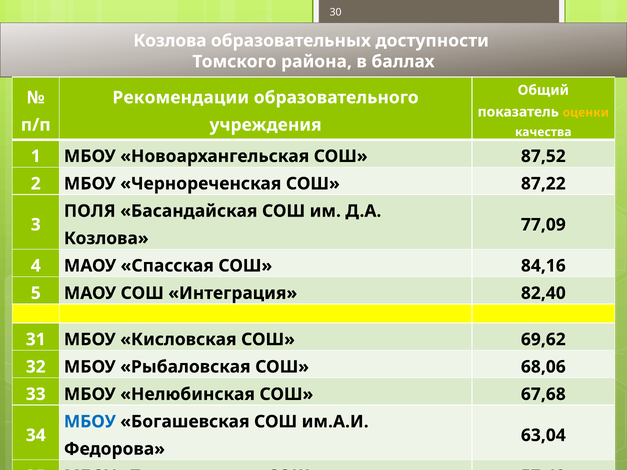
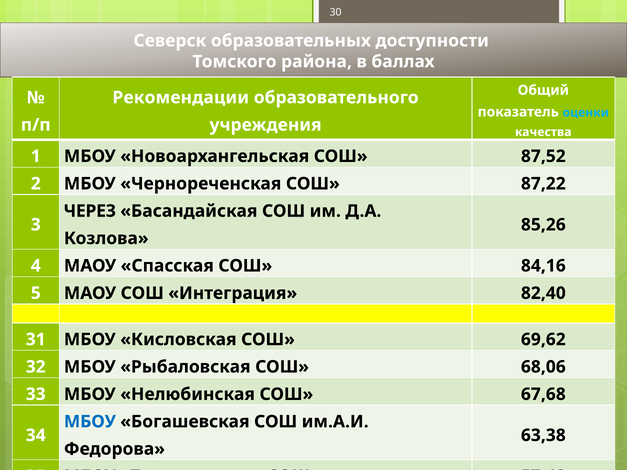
Козлова: Козлова -> Северск (170, 41)
оценки colour: yellow -> light blue (586, 113)
ПОЛЯ: ПОЛЯ -> ЧЕРЕЗ (90, 211)
77,09: 77,09 -> 85,26 (543, 225)
63,04: 63,04 -> 63,38 (543, 436)
